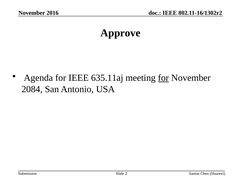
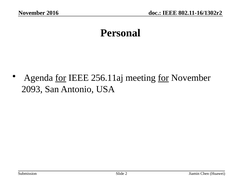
Approve: Approve -> Personal (120, 33)
for underline: none -> present (61, 78)
635.11aj: 635.11aj -> 256.11aj (107, 78)
2084: 2084 -> 2093 (32, 89)
